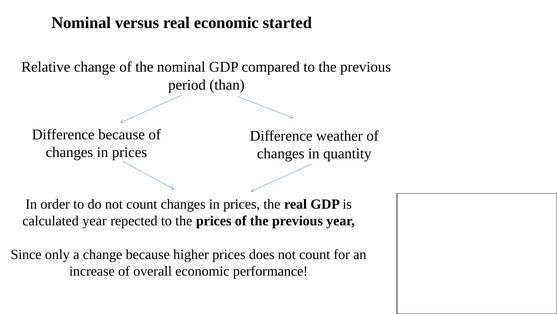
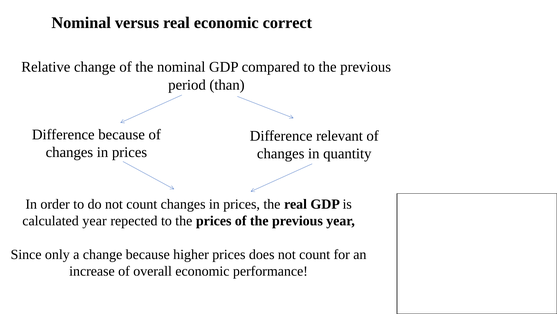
started: started -> correct (287, 23)
weather: weather -> relevant (339, 136)
